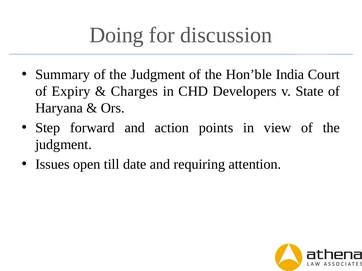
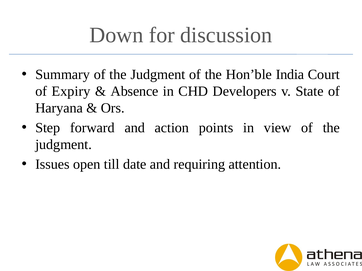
Doing: Doing -> Down (116, 35)
Charges: Charges -> Absence (135, 91)
